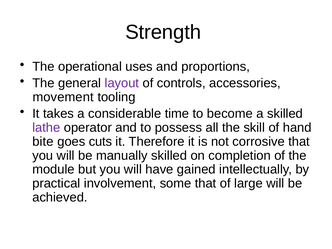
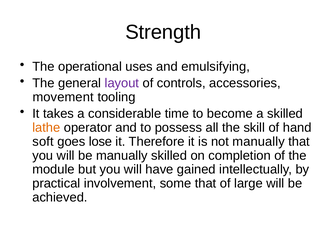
proportions: proportions -> emulsifying (216, 67)
lathe colour: purple -> orange (46, 128)
bite: bite -> soft (43, 142)
cuts: cuts -> lose (100, 142)
not corrosive: corrosive -> manually (259, 142)
